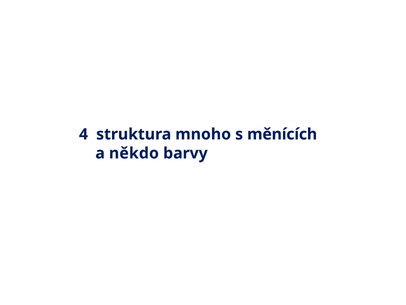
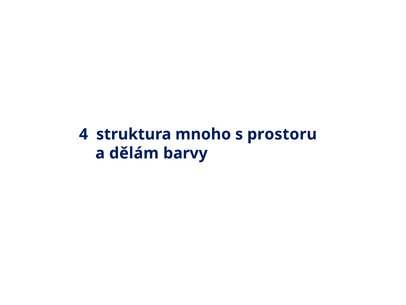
měnících: měnících -> prostoru (282, 134)
někdo: někdo -> dělám (134, 153)
